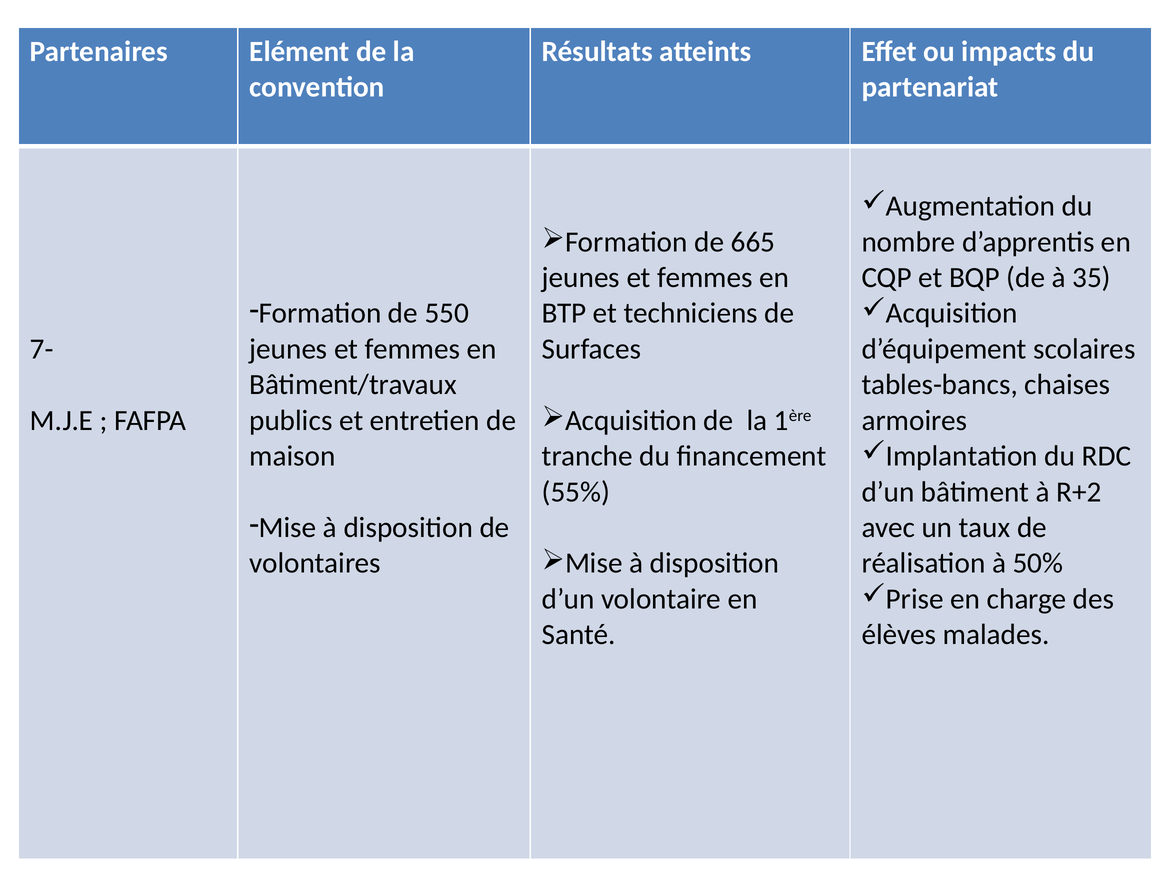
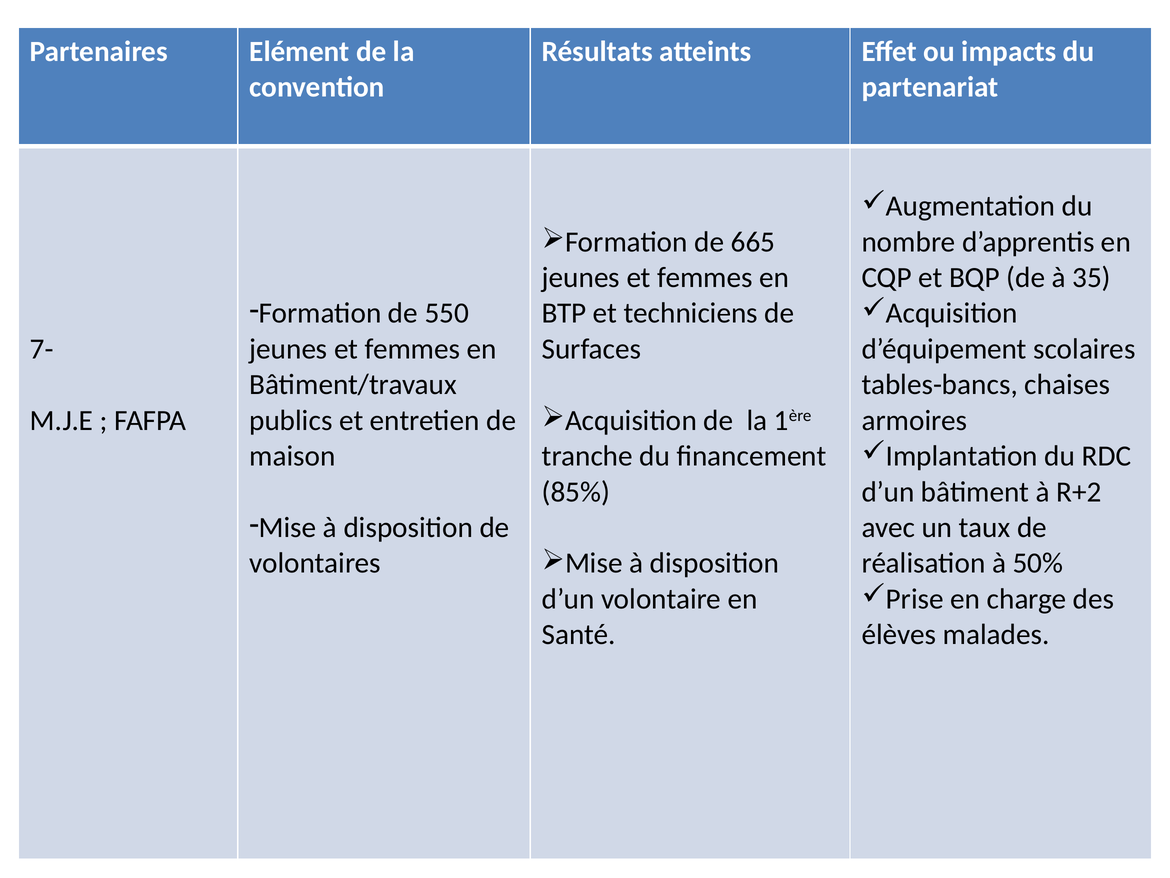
55%: 55% -> 85% (576, 492)
